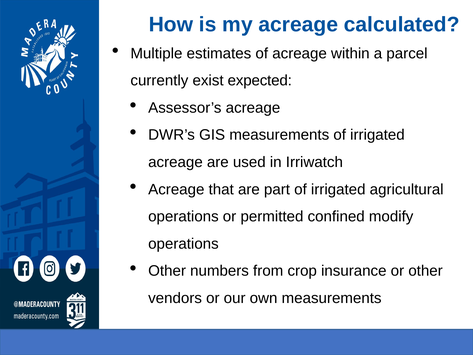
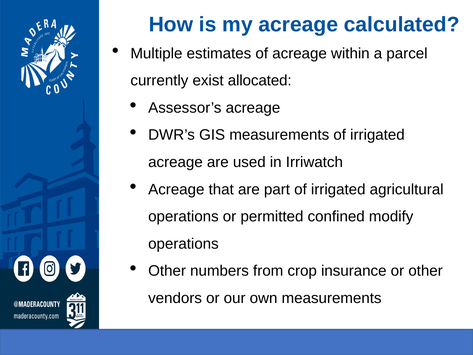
expected: expected -> allocated (260, 81)
